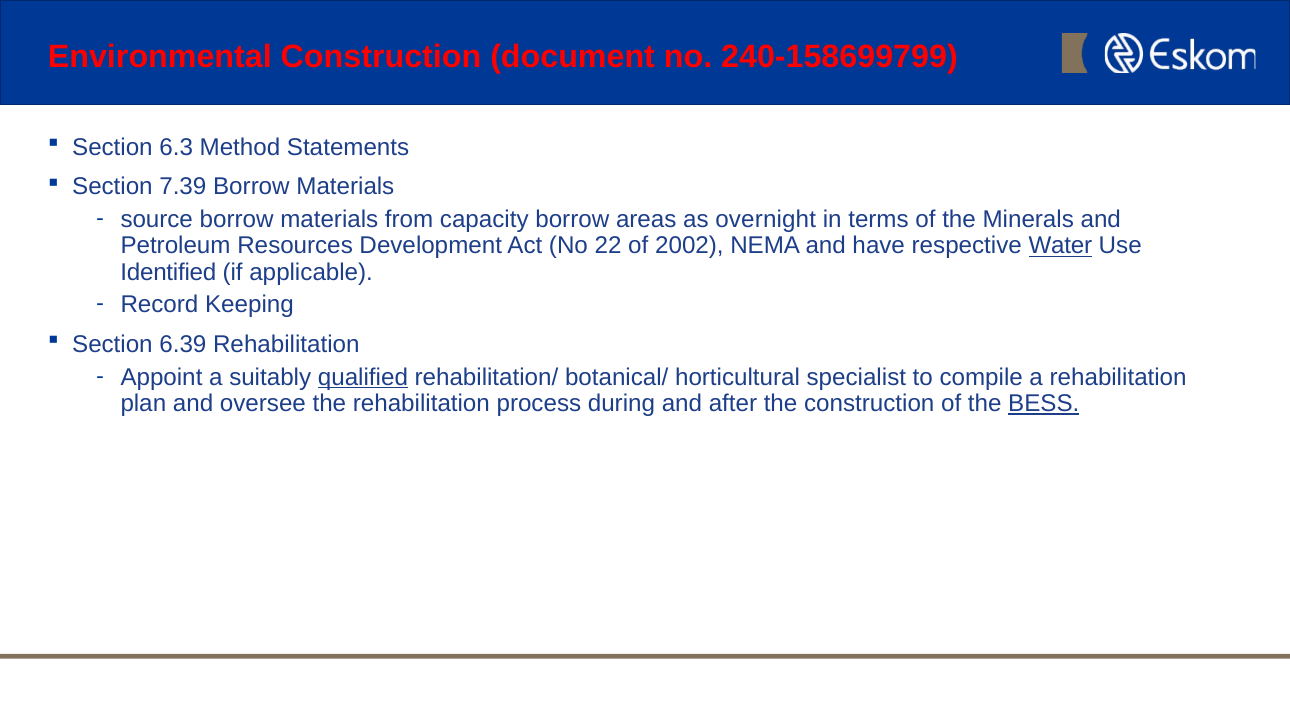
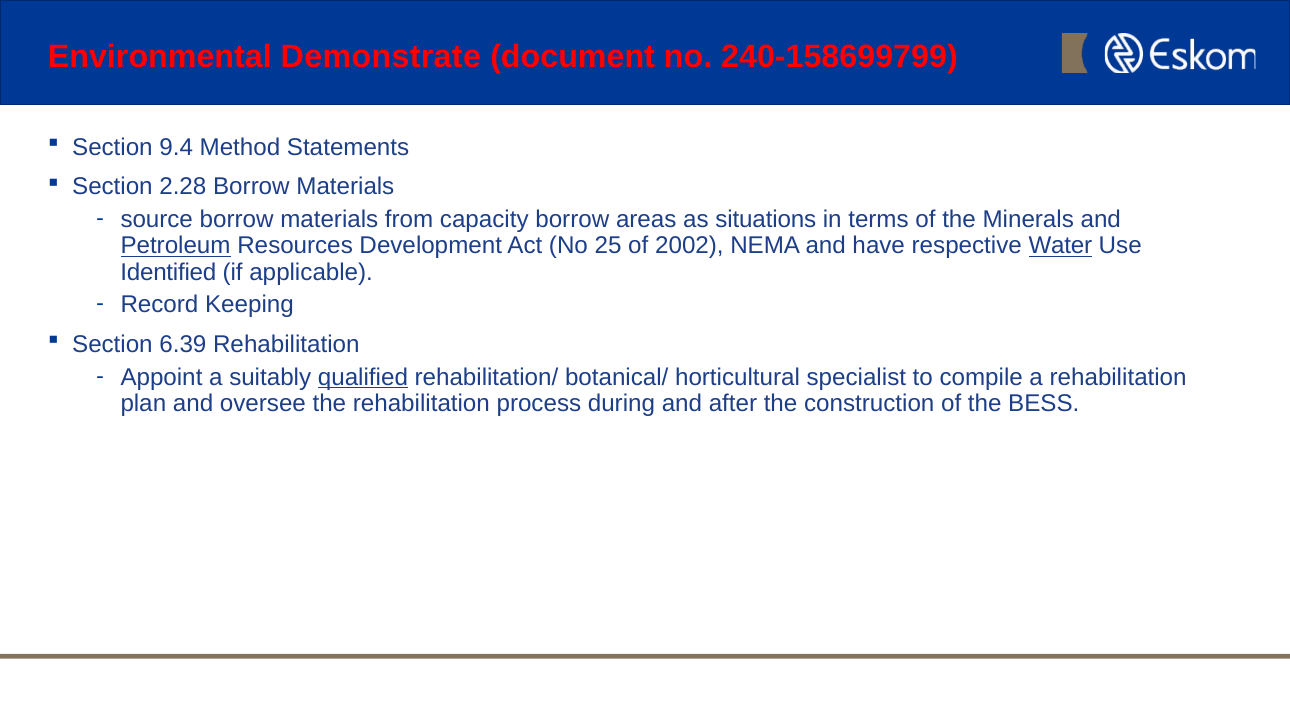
Environmental Construction: Construction -> Demonstrate (381, 57)
6.3: 6.3 -> 9.4 (176, 147)
7.39: 7.39 -> 2.28 (183, 187)
overnight: overnight -> situations (766, 220)
Petroleum underline: none -> present (176, 246)
22: 22 -> 25 (608, 246)
BESS underline: present -> none (1044, 403)
